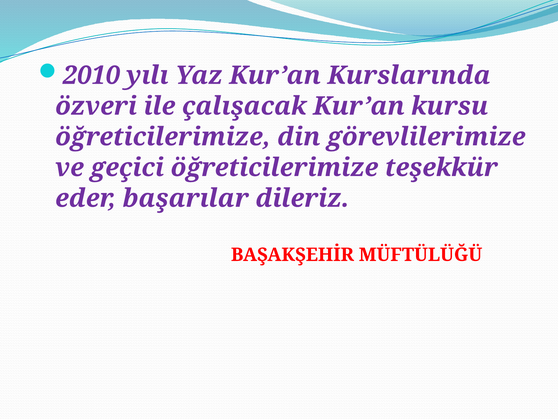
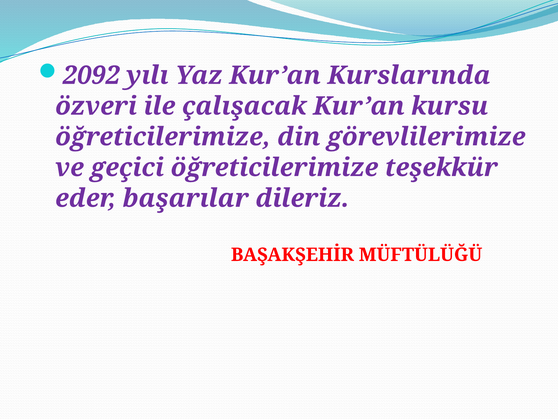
2010: 2010 -> 2092 (91, 75)
